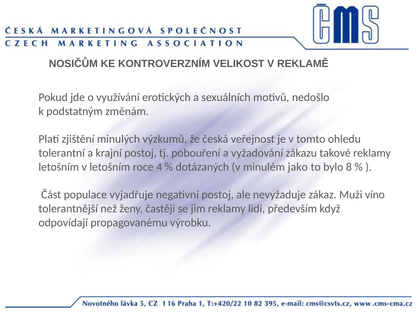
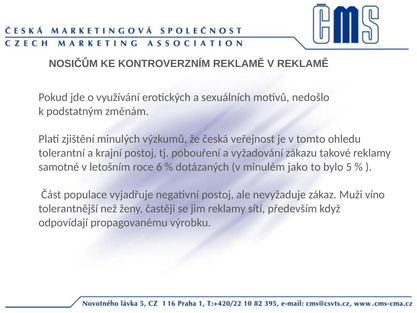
KONTROVERZNÍM VELIKOST: VELIKOST -> REKLAMĚ (239, 64)
letošním: letošním -> samotné (59, 167)
4: 4 -> 6 (159, 167)
8: 8 -> 5 (349, 167)
lidí: lidí -> sítí (257, 208)
